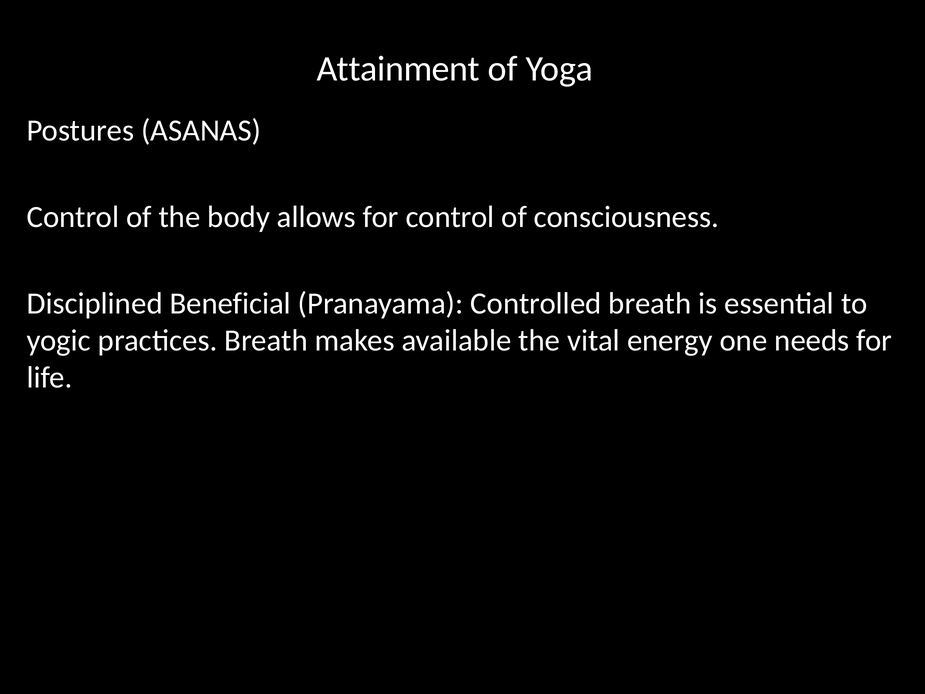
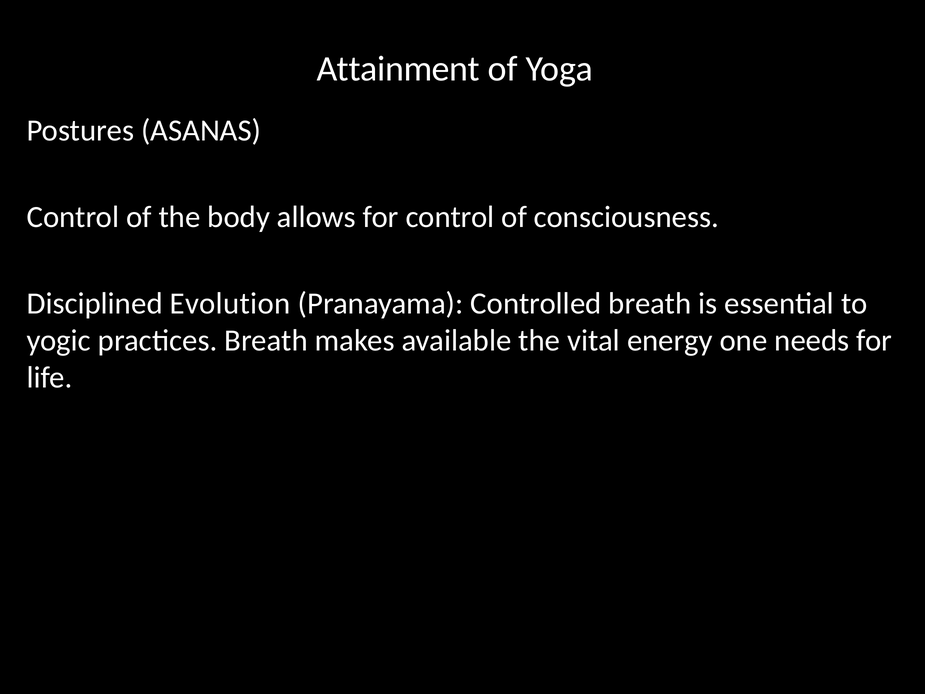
Beneficial: Beneficial -> Evolution (230, 303)
